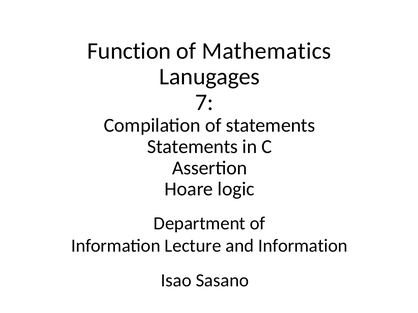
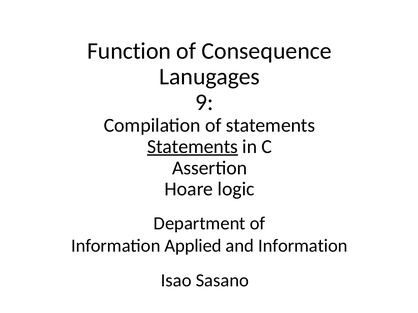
Mathematics: Mathematics -> Consequence (267, 51)
7: 7 -> 9 (204, 103)
Statements underline: none -> present (192, 147)
Lecture: Lecture -> Applied (193, 246)
